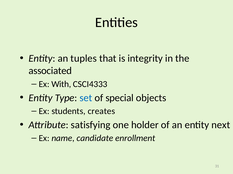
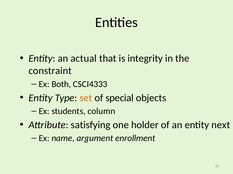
tuples: tuples -> actual (84, 59)
associated: associated -> constraint (50, 71)
With: With -> Both (61, 84)
set colour: blue -> orange (86, 98)
creates: creates -> column (101, 112)
candidate: candidate -> argument (95, 139)
